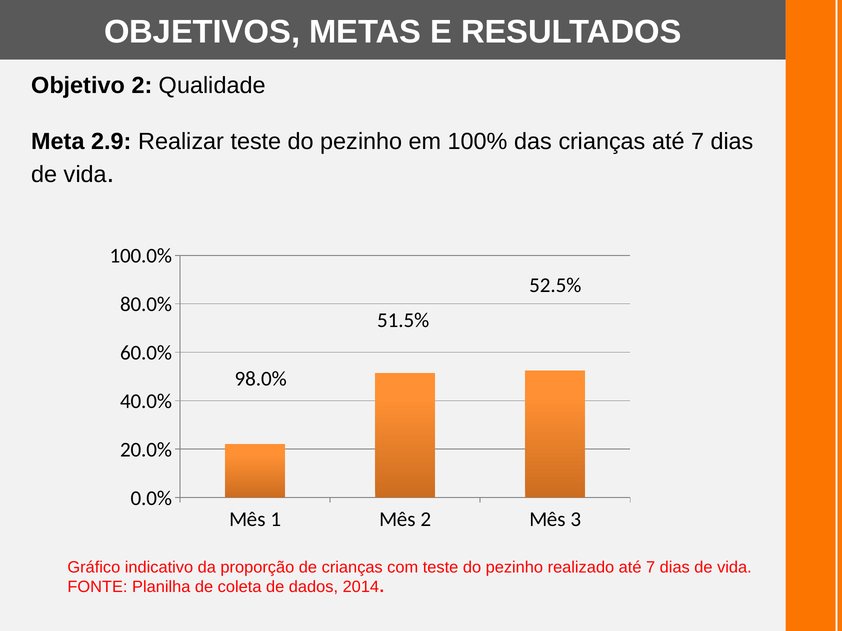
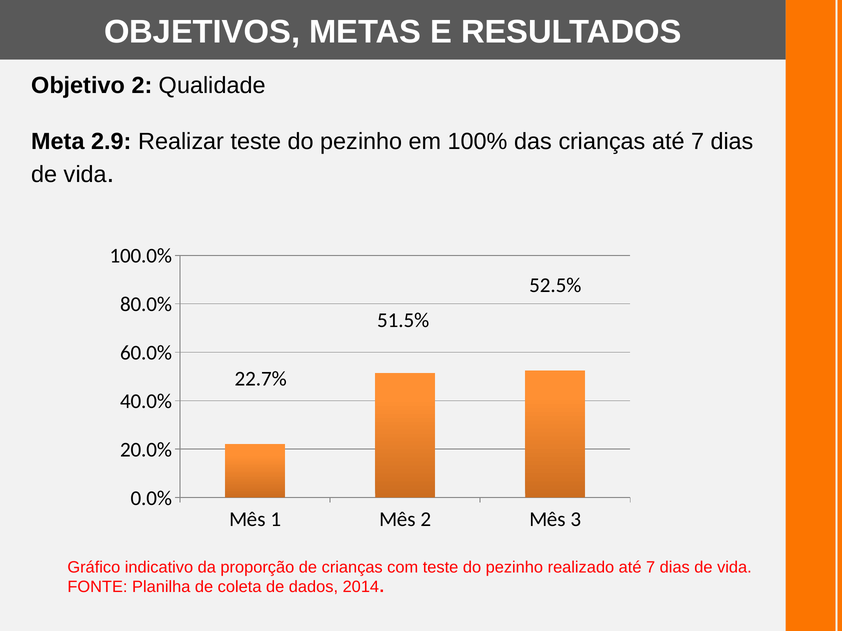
98.0%: 98.0% -> 22.7% (261, 379)
